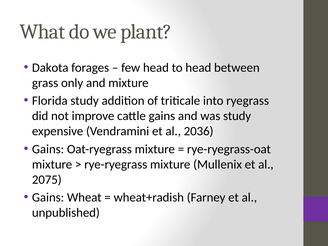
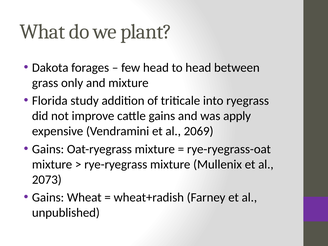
was study: study -> apply (237, 116)
2036: 2036 -> 2069 (199, 131)
2075: 2075 -> 2073 (47, 180)
